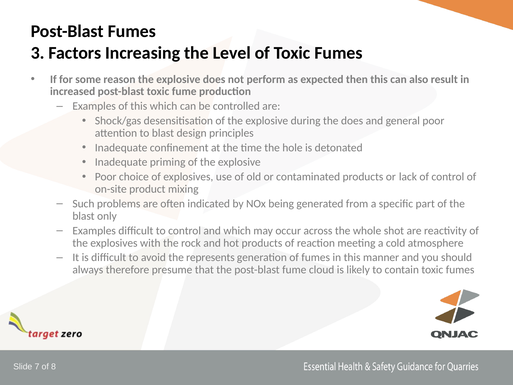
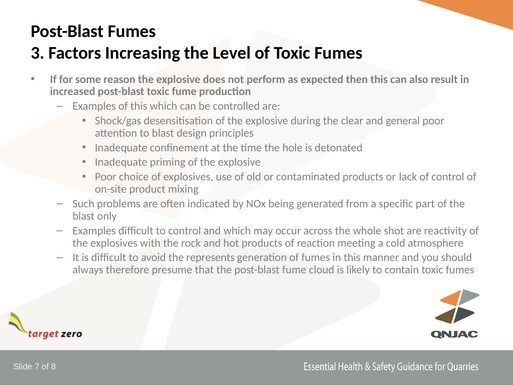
the does: does -> clear (352, 121)
